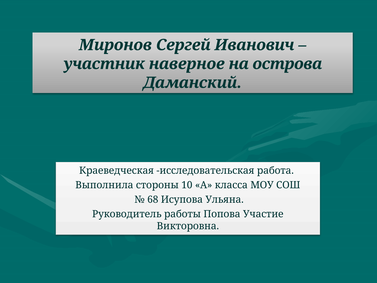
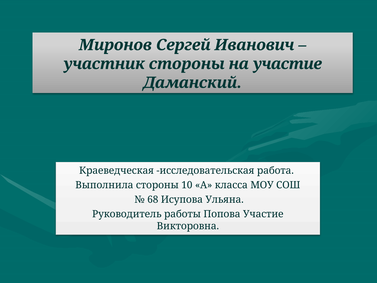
участник наверное: наверное -> стороны (187, 64)
на острова: острова -> участие (287, 64)
